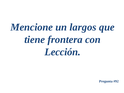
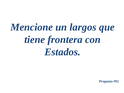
Lección: Lección -> Estados (63, 52)
